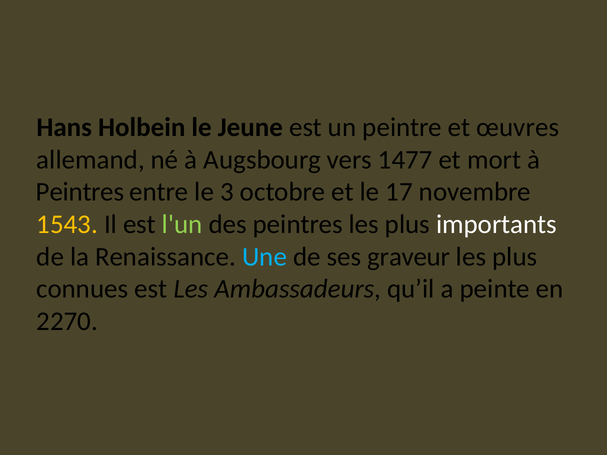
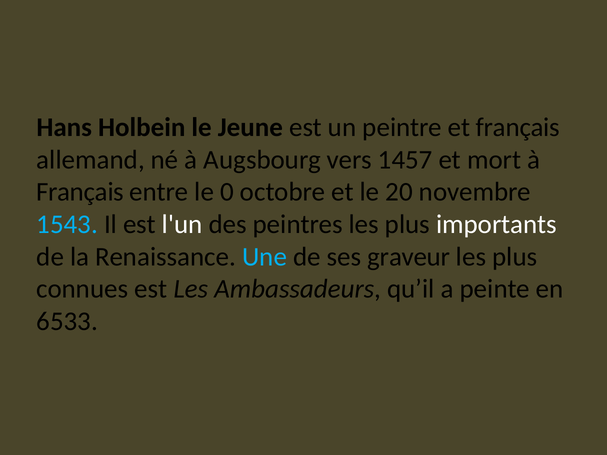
et œuvres: œuvres -> français (518, 127)
1477: 1477 -> 1457 (405, 160)
Peintres: Peintres -> Français (80, 192)
3: 3 -> 0 (227, 192)
17: 17 -> 20 (399, 192)
1543 colour: yellow -> light blue (67, 224)
l'un colour: light green -> white (182, 224)
2270: 2270 -> 6533 (67, 322)
